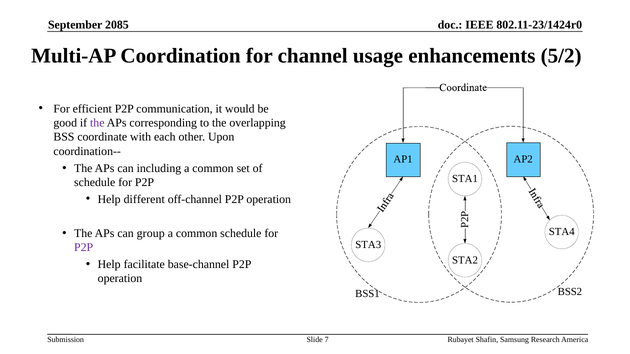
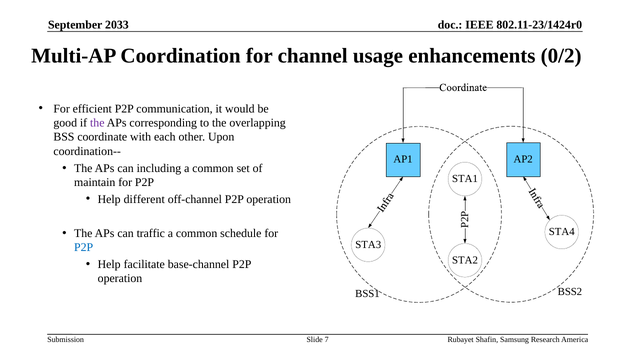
2085: 2085 -> 2033 (117, 25)
5/2: 5/2 -> 0/2 (561, 56)
schedule: schedule -> maintain (95, 183)
group: group -> traffic (151, 234)
P2P colour: purple -> blue (84, 248)
